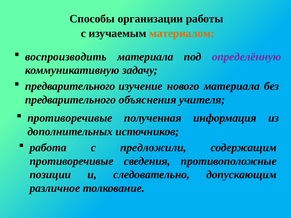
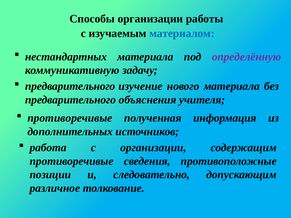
материалом colour: orange -> blue (182, 33)
воспроизводить: воспроизводить -> нестандартных (66, 57)
с предложили: предложили -> организации (153, 148)
